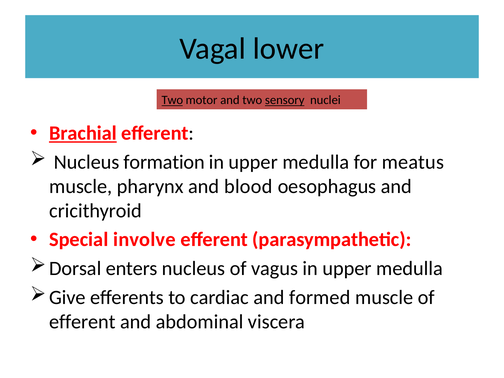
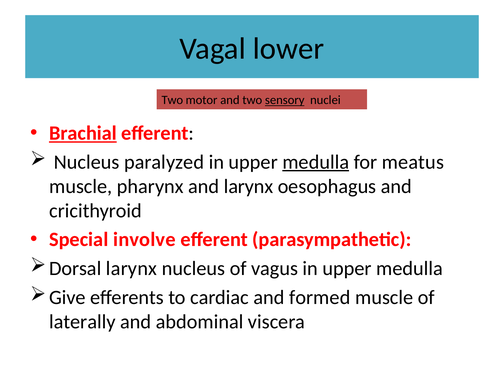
Two underline: present -> none (172, 100)
formation: formation -> paralyzed (164, 162)
medulla underline: none -> present (316, 162)
and blood: blood -> larynx (249, 186)
Dorsal enters: enters -> larynx (131, 268)
efferent: efferent -> laterally (82, 322)
